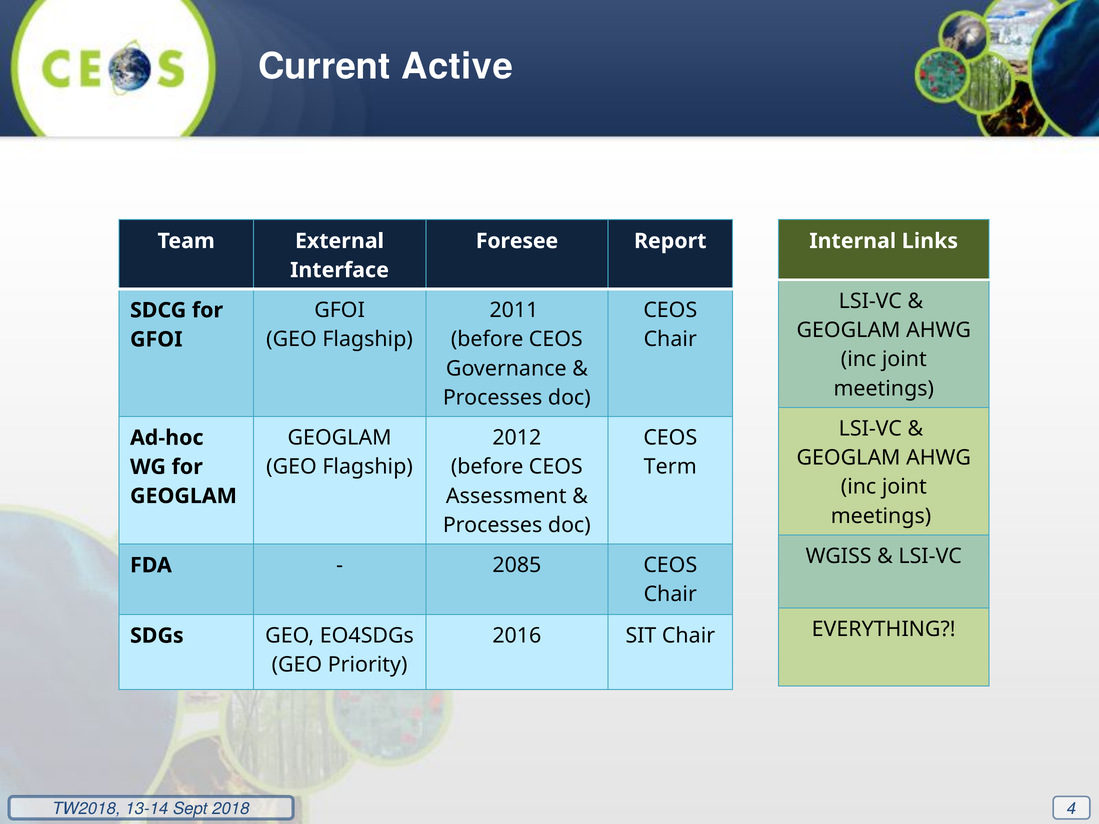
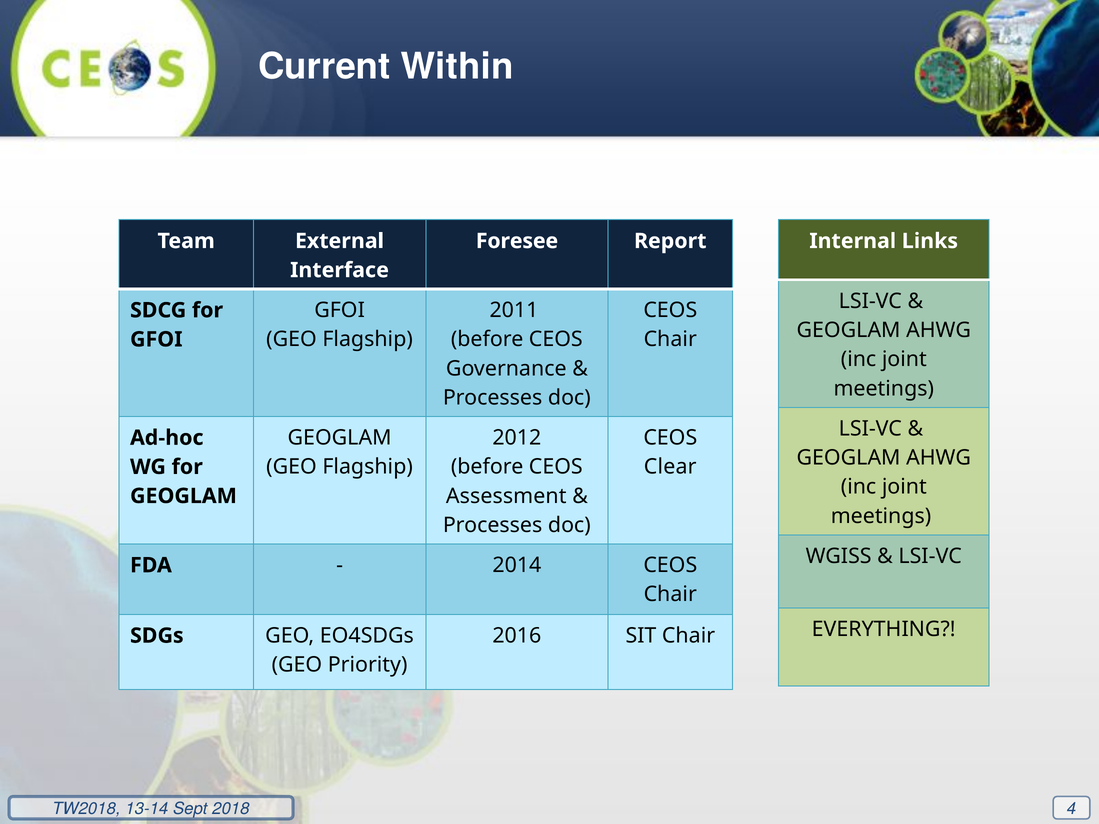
Active: Active -> Within (457, 67)
Term: Term -> Clear (670, 467)
2085: 2085 -> 2014 (517, 565)
